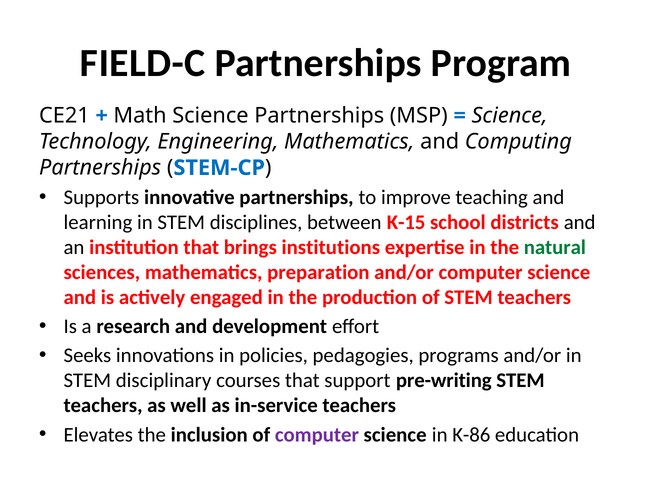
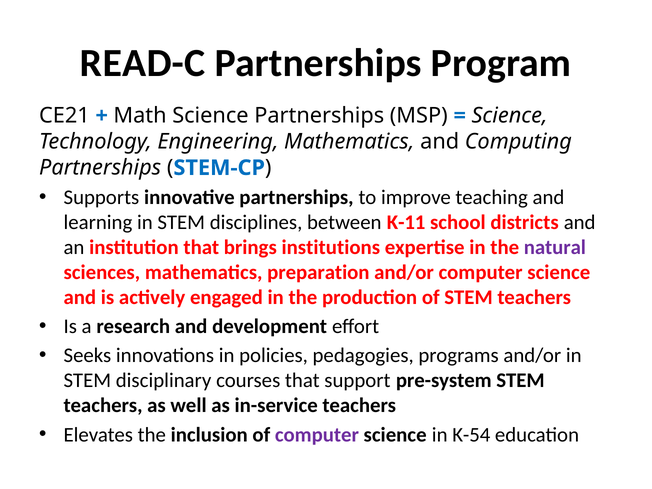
FIELD-C: FIELD-C -> READ-C (143, 63)
K-15: K-15 -> K-11 (406, 222)
natural colour: green -> purple (555, 247)
pre-writing: pre-writing -> pre-system (444, 381)
K-86: K-86 -> K-54 (471, 435)
